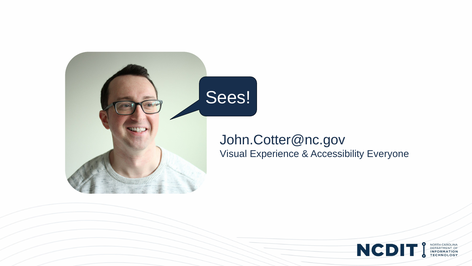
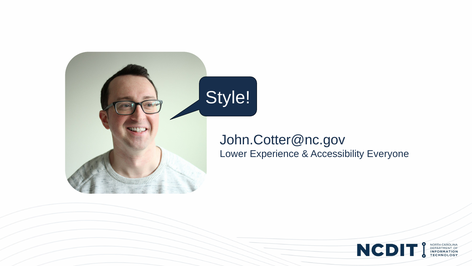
Sees: Sees -> Style (228, 97)
Visual: Visual -> Lower (233, 154)
